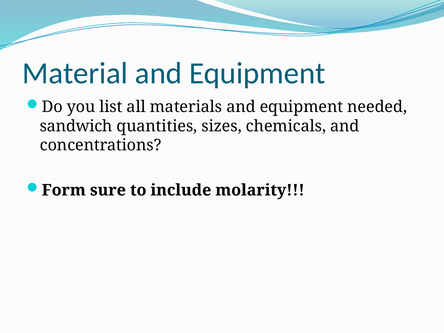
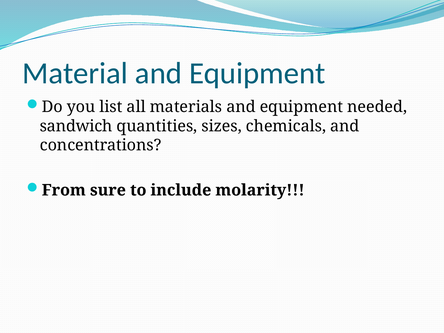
Form: Form -> From (64, 190)
